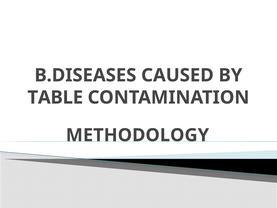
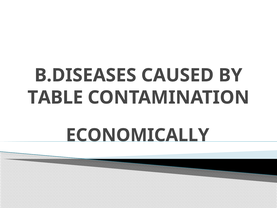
METHODOLOGY: METHODOLOGY -> ECONOMICALLY (138, 135)
